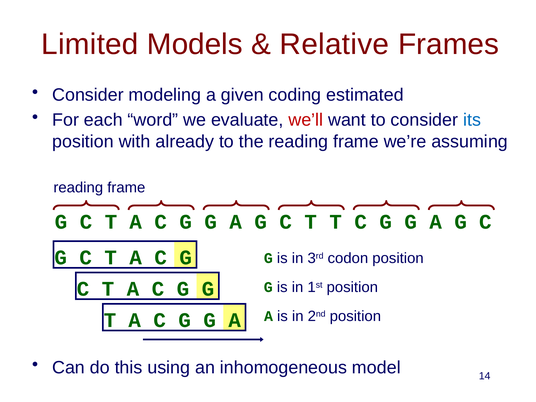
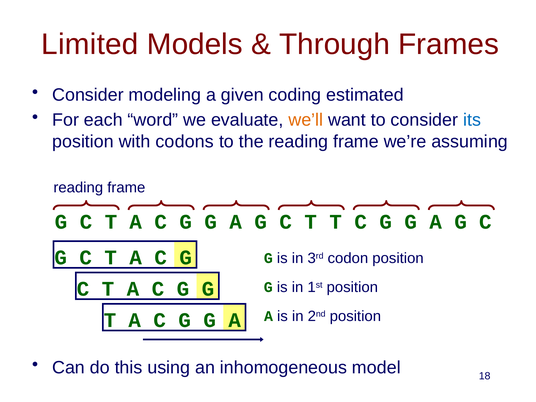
Relative: Relative -> Through (335, 44)
we’ll colour: red -> orange (306, 120)
already: already -> codons (185, 142)
14: 14 -> 18 (485, 376)
